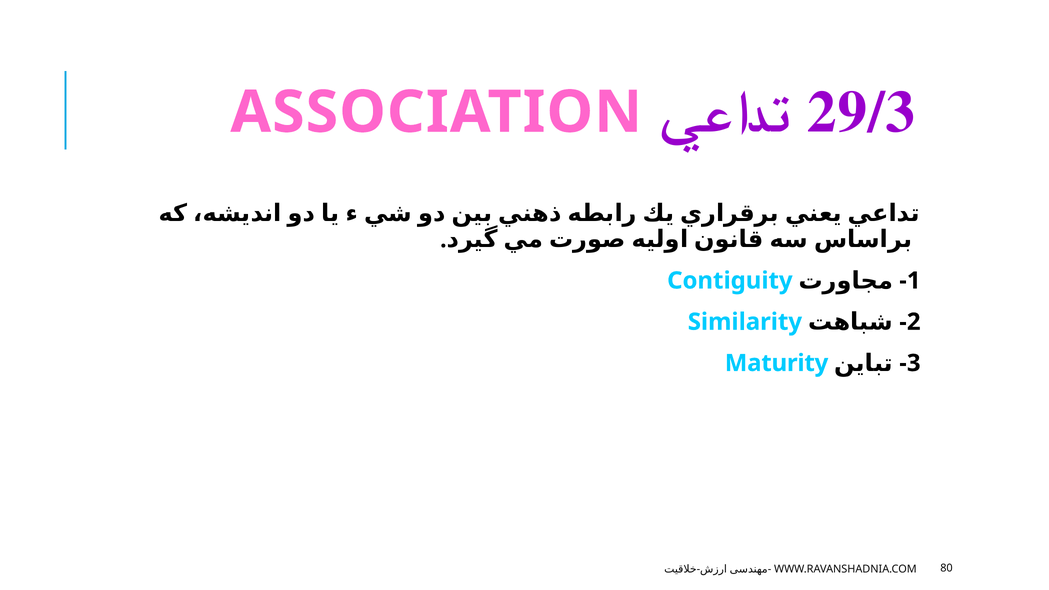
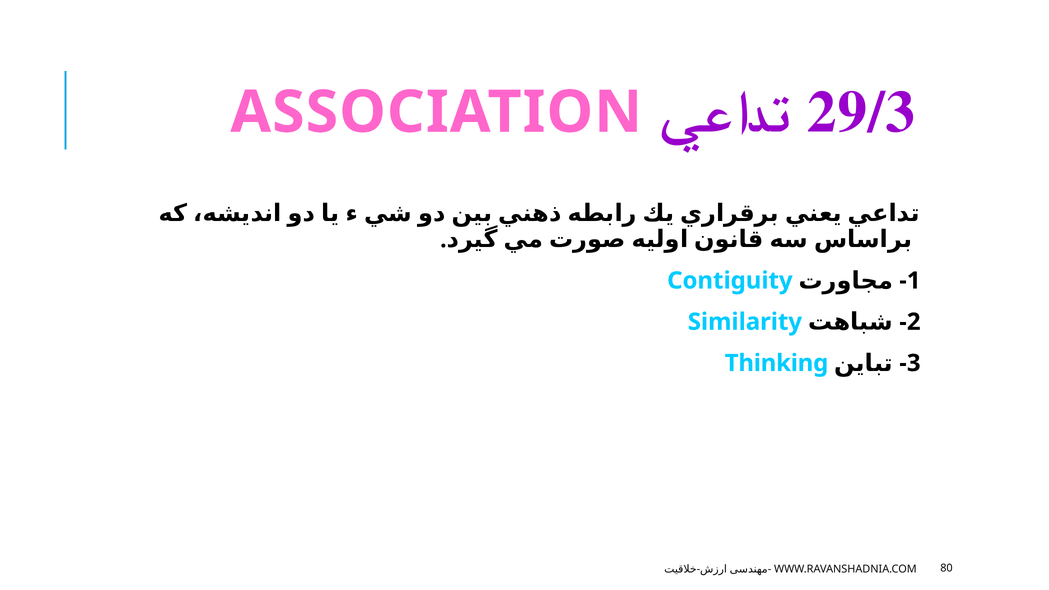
Maturity: Maturity -> Thinking (777, 363)
